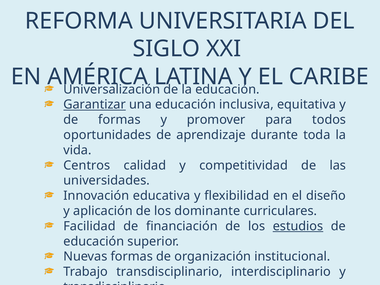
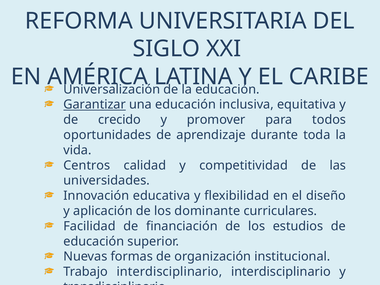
de formas: formas -> crecido (120, 120)
estudios underline: present -> none (298, 226)
Trabajo transdisciplinario: transdisciplinario -> interdisciplinario (169, 272)
